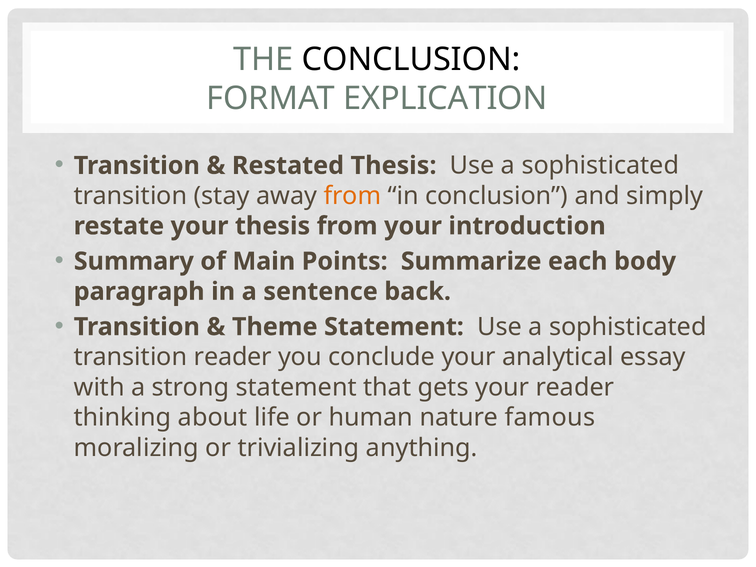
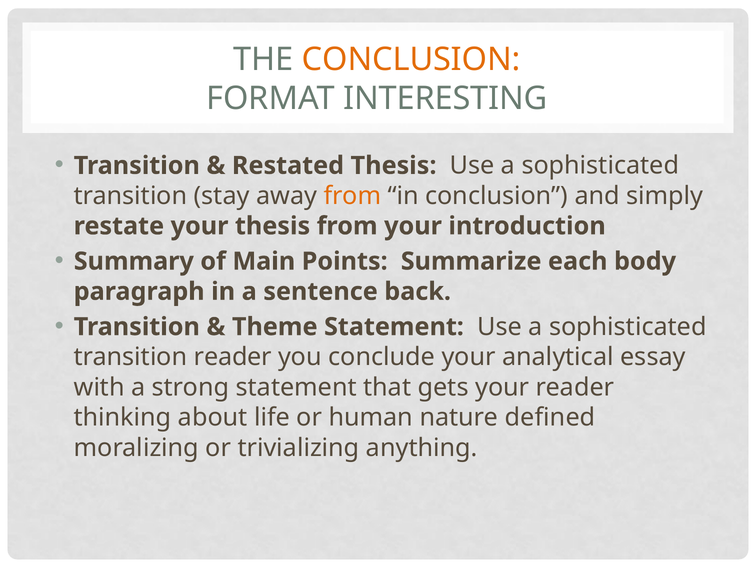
CONCLUSION colour: black -> orange (411, 59)
EXPLICATION: EXPLICATION -> INTERESTING (445, 99)
famous: famous -> defined (550, 418)
